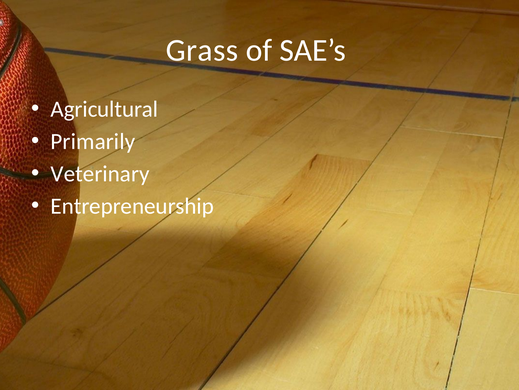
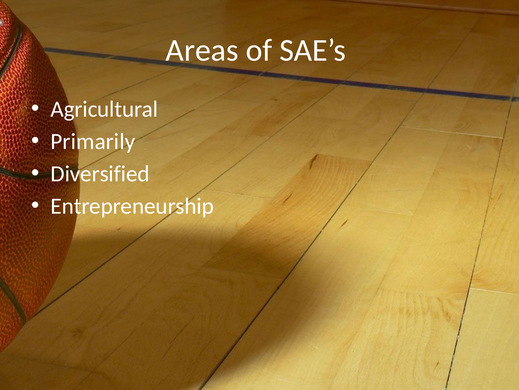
Grass: Grass -> Areas (202, 50)
Veterinary: Veterinary -> Diversified (100, 173)
